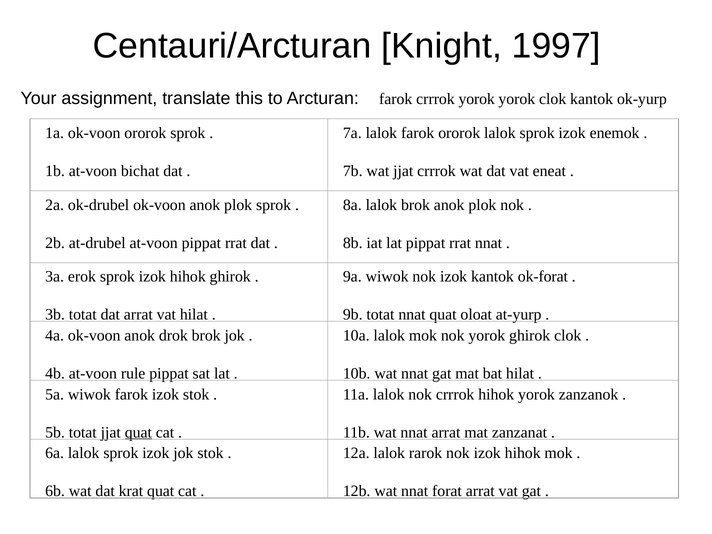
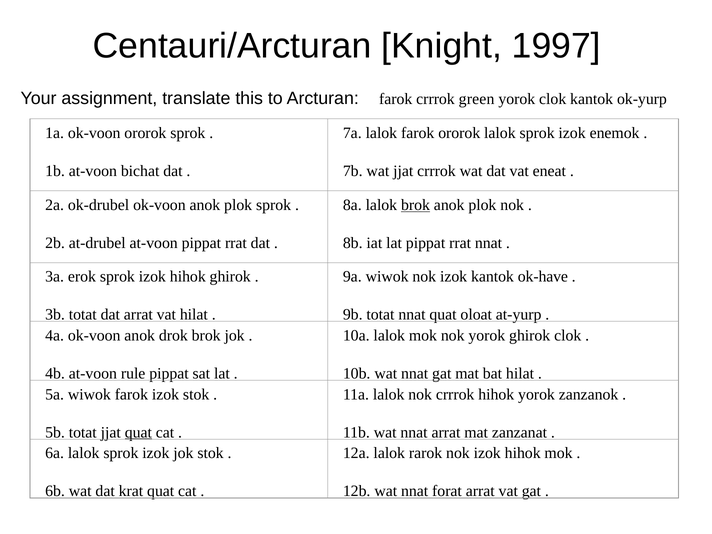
crrrok yorok: yorok -> green (477, 99)
brok underline: none -> present (416, 205)
ok-forat: ok-forat -> ok-have (543, 277)
